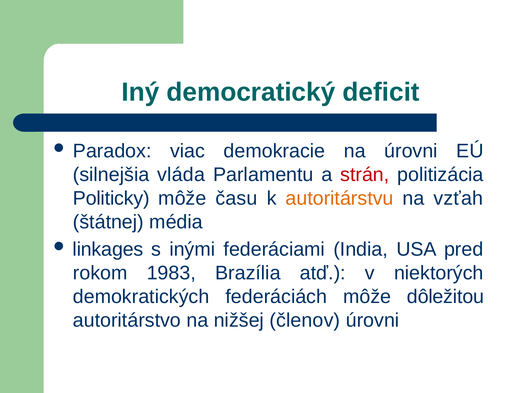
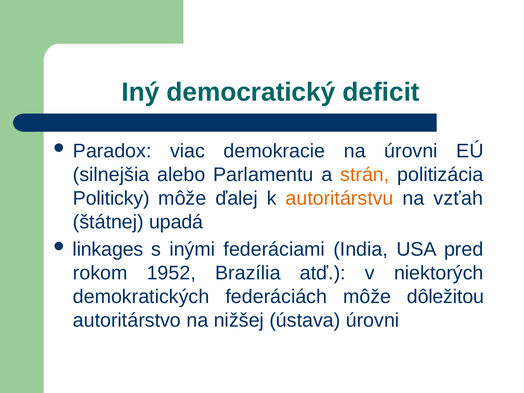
vláda: vláda -> alebo (181, 175)
strán colour: red -> orange (365, 175)
času: času -> ďalej (237, 198)
média: média -> upadá (176, 222)
1983: 1983 -> 1952 (171, 273)
členov: členov -> ústava (305, 320)
